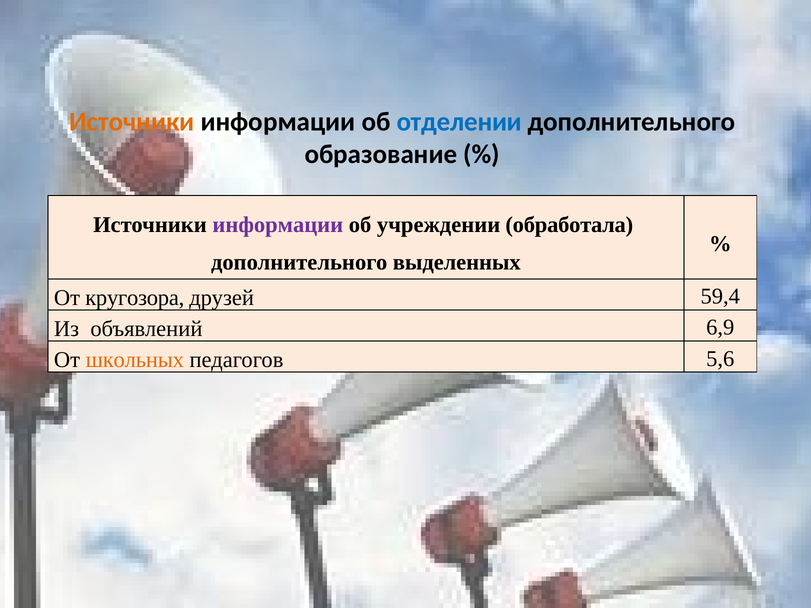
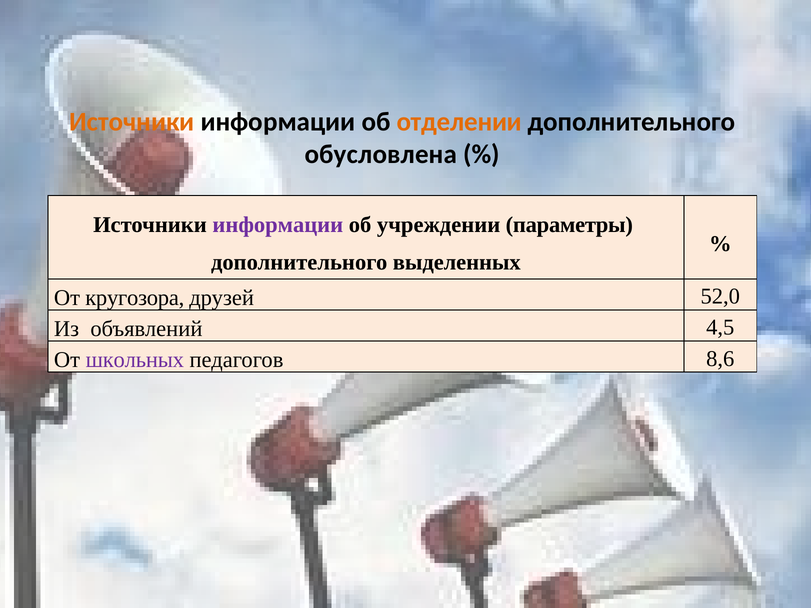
отделении colour: blue -> orange (459, 122)
образование: образование -> обусловлена (381, 154)
обработала: обработала -> параметры (569, 225)
59,4: 59,4 -> 52,0 (720, 297)
6,9: 6,9 -> 4,5 (720, 328)
школьных colour: orange -> purple (135, 360)
5,6: 5,6 -> 8,6 (720, 359)
